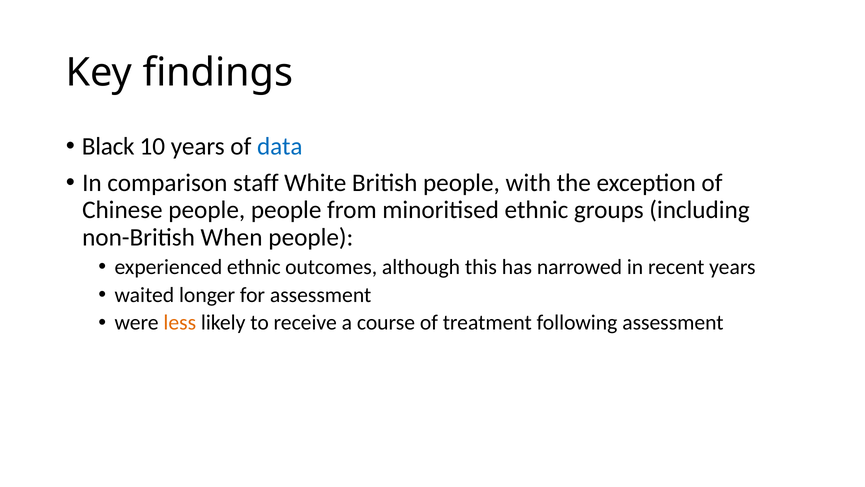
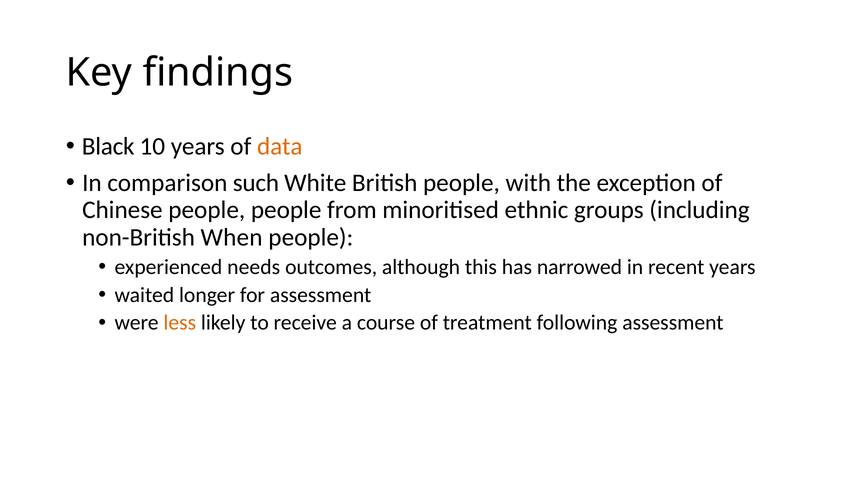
data colour: blue -> orange (280, 146)
staff: staff -> such (256, 183)
experienced ethnic: ethnic -> needs (254, 267)
